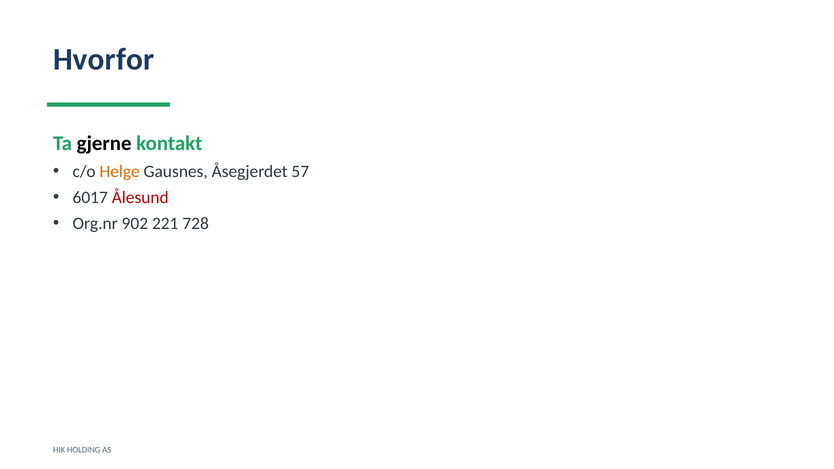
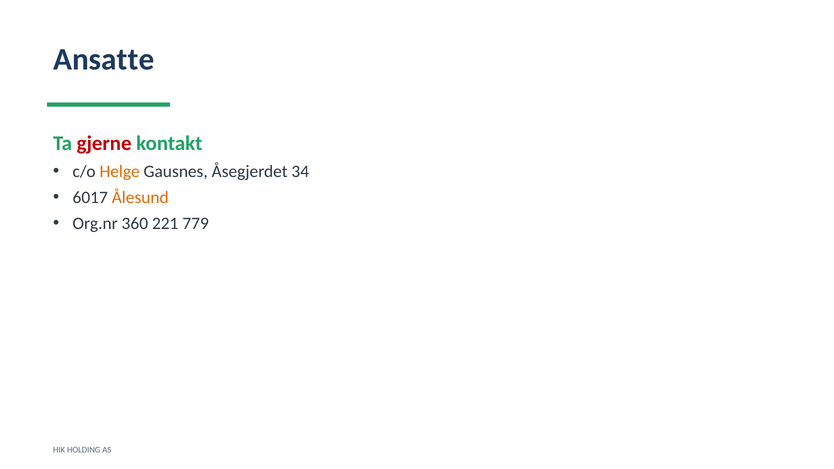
Hvorfor: Hvorfor -> Ansatte (104, 60)
gjerne colour: black -> red (104, 144)
57: 57 -> 34 (300, 171)
Ålesund colour: red -> orange (140, 198)
902: 902 -> 360 (135, 224)
728: 728 -> 779 (196, 224)
